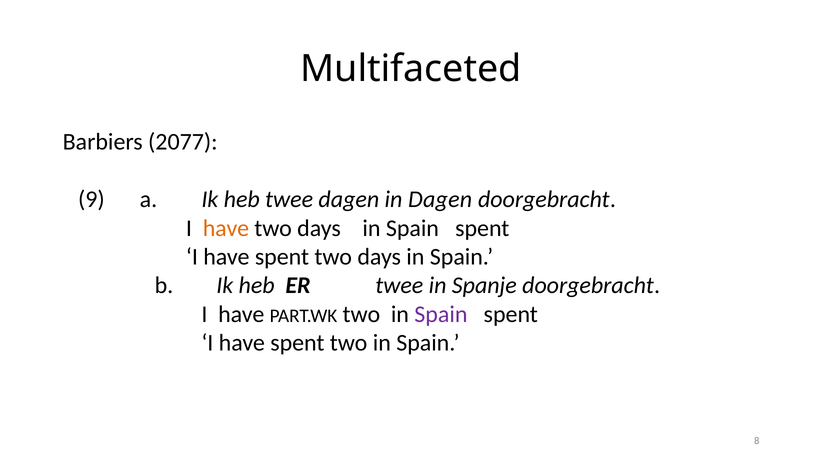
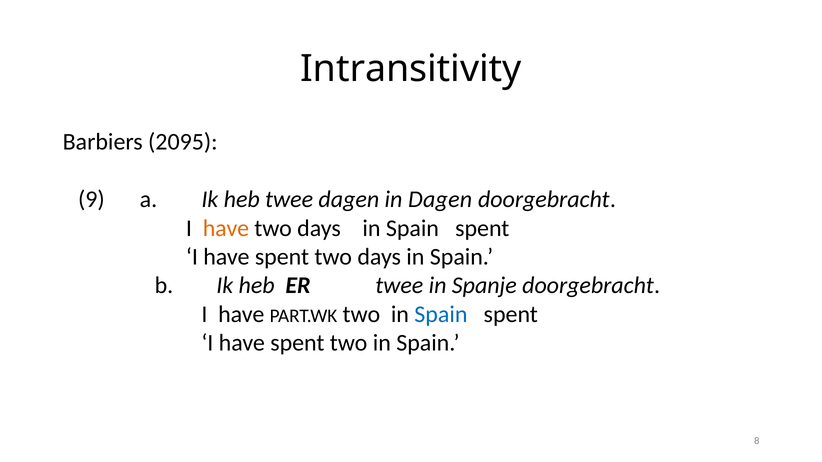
Multifaceted: Multifaceted -> Intransitivity (411, 69)
2077: 2077 -> 2095 (183, 142)
Spain colour: purple -> blue (441, 314)
